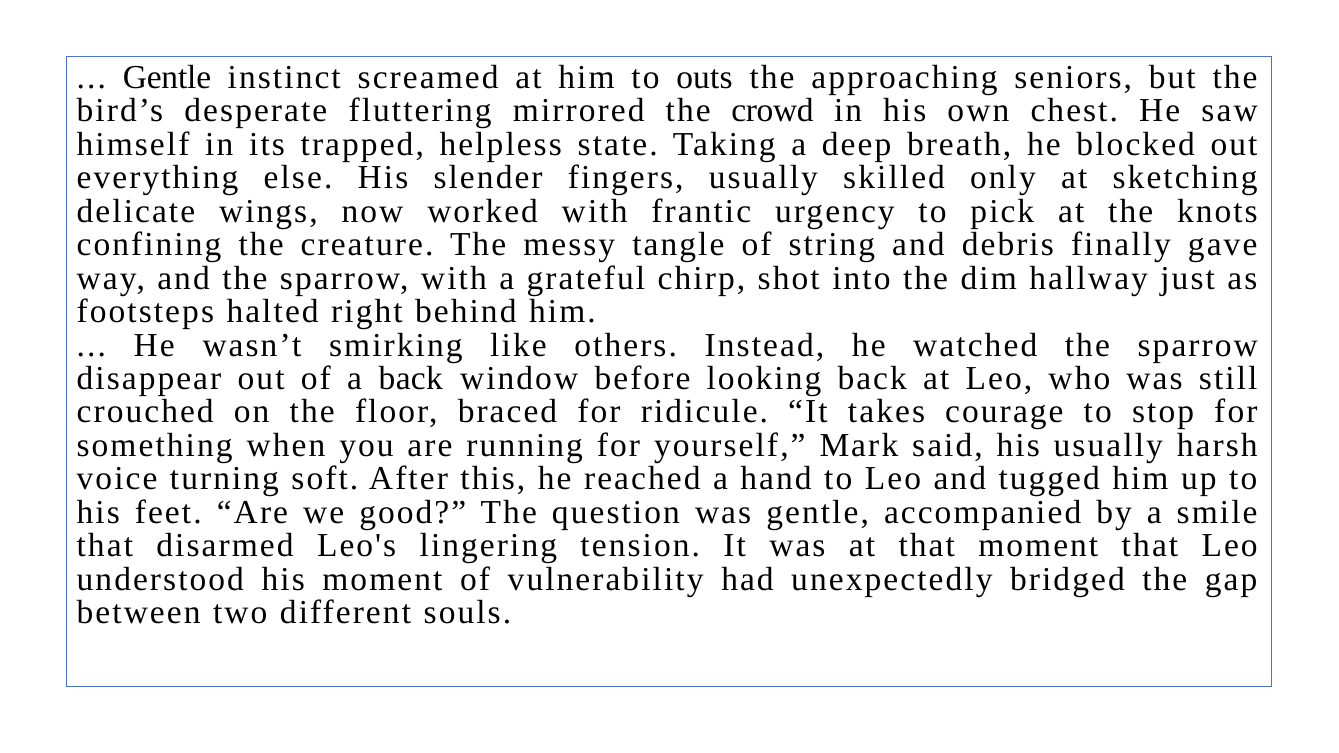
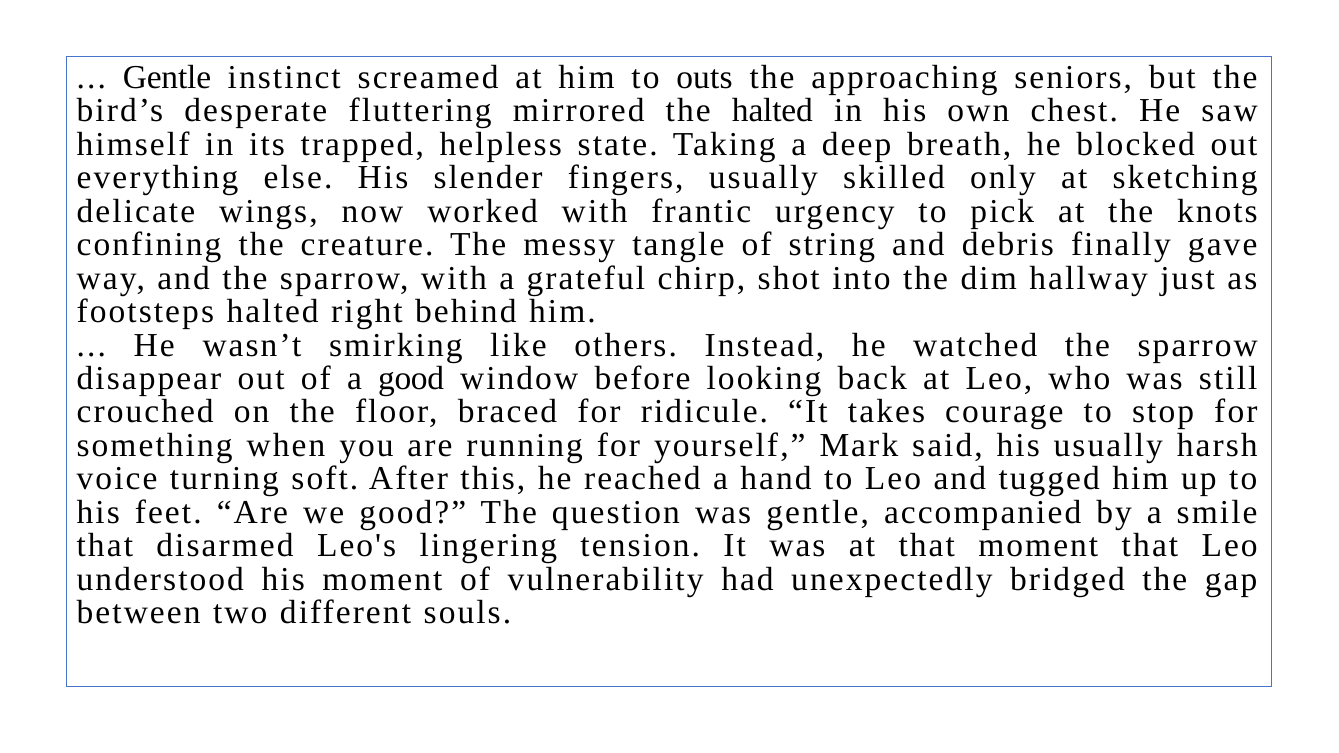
the crowd: crowd -> halted (772, 111)
a back: back -> good (411, 379)
